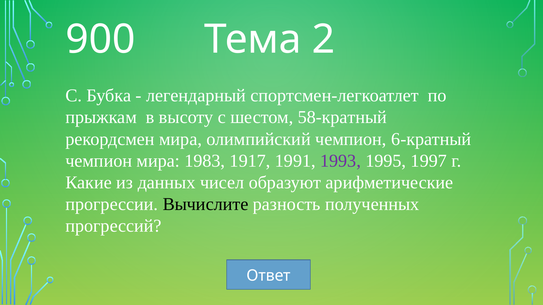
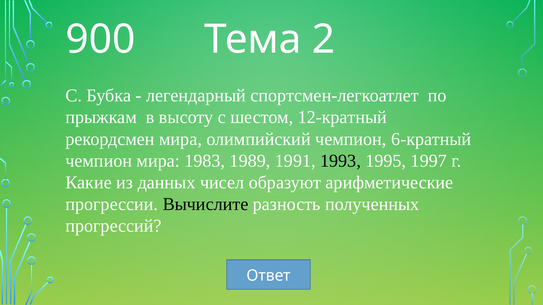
58-кратный: 58-кратный -> 12-кратный (342, 118)
1917: 1917 -> 1989 (250, 161)
1993 colour: purple -> black (341, 161)
